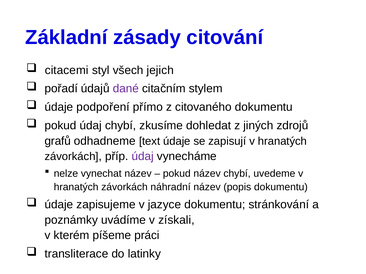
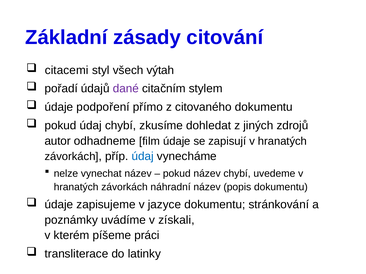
jejich: jejich -> výtah (160, 70)
grafů: grafů -> autor (58, 141)
text: text -> film (150, 141)
údaj colour: purple -> blue (143, 157)
